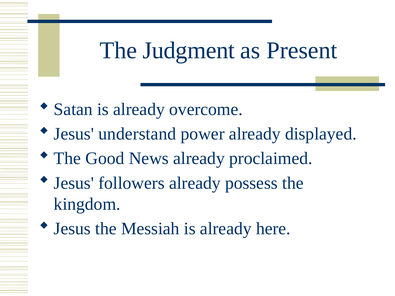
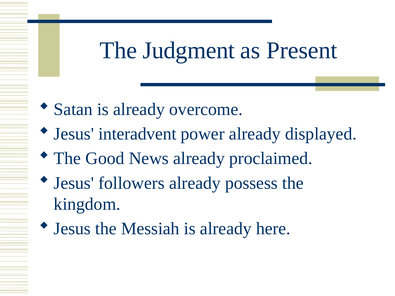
understand: understand -> interadvent (137, 134)
